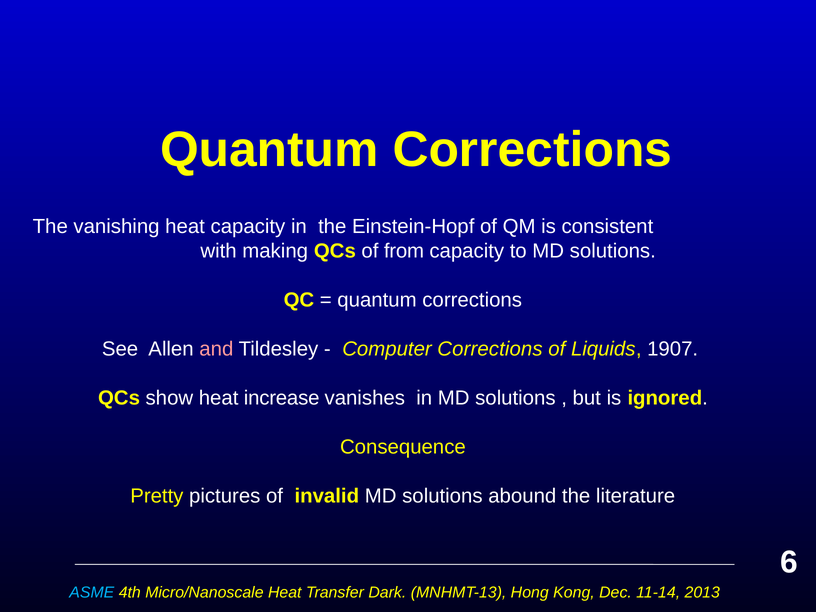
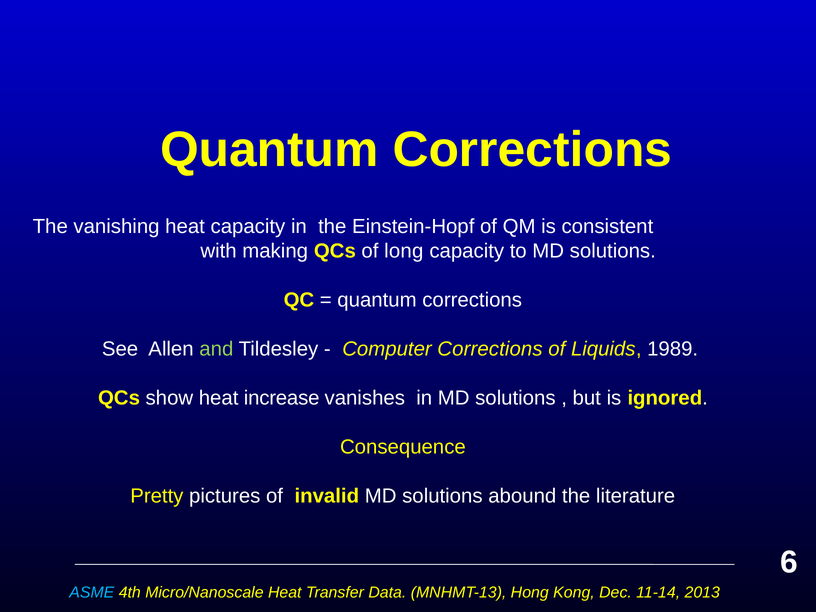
from: from -> long (404, 251)
and colour: pink -> light green (216, 349)
1907: 1907 -> 1989 (673, 349)
Dark: Dark -> Data (387, 593)
